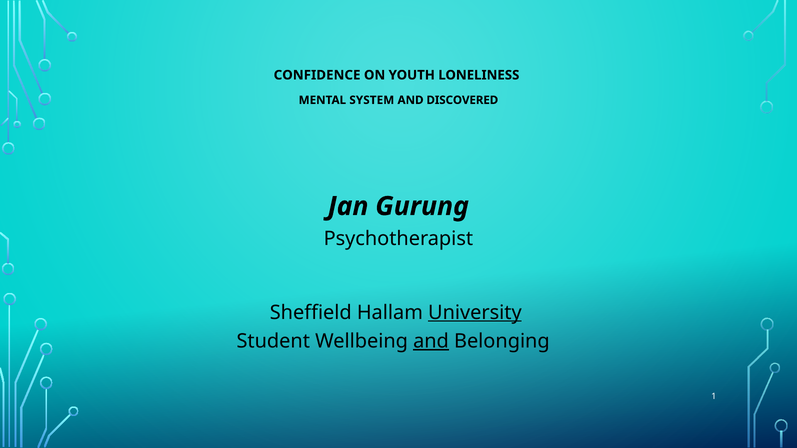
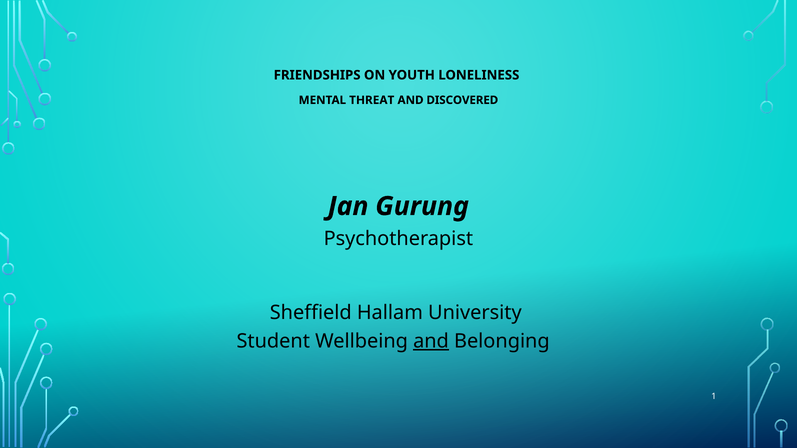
CONFIDENCE: CONFIDENCE -> FRIENDSHIPS (317, 75)
SYSTEM: SYSTEM -> THREAT (372, 100)
University underline: present -> none (475, 313)
